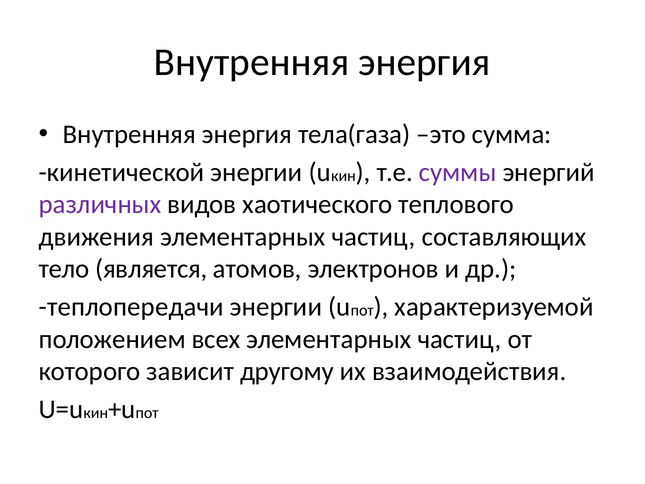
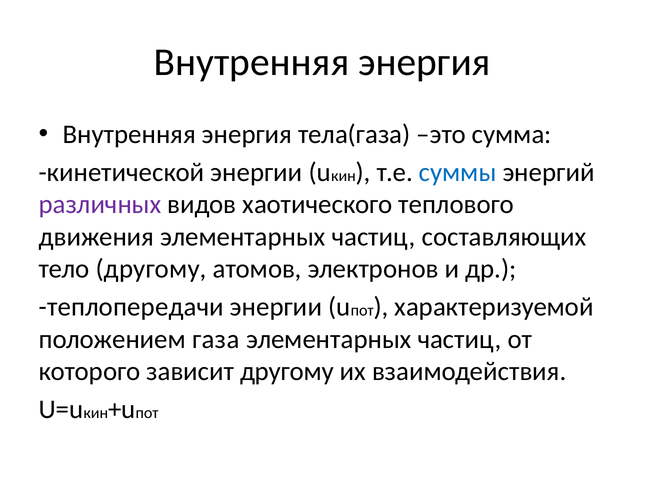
суммы colour: purple -> blue (458, 172)
тело является: является -> другому (151, 269)
всех: всех -> газа (216, 339)
